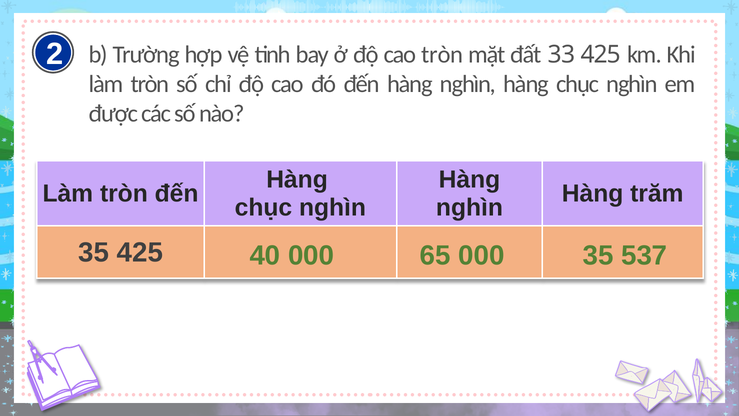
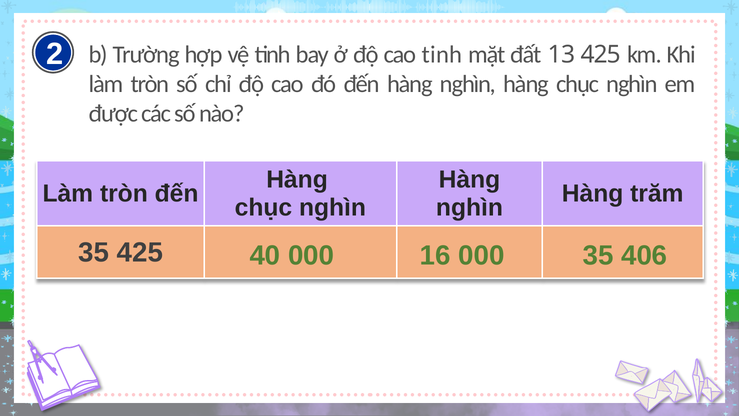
cao tròn: tròn -> tinh (442, 54)
33: 33 -> 13 (562, 54)
65: 65 -> 16 (435, 256)
537: 537 -> 406 (644, 256)
